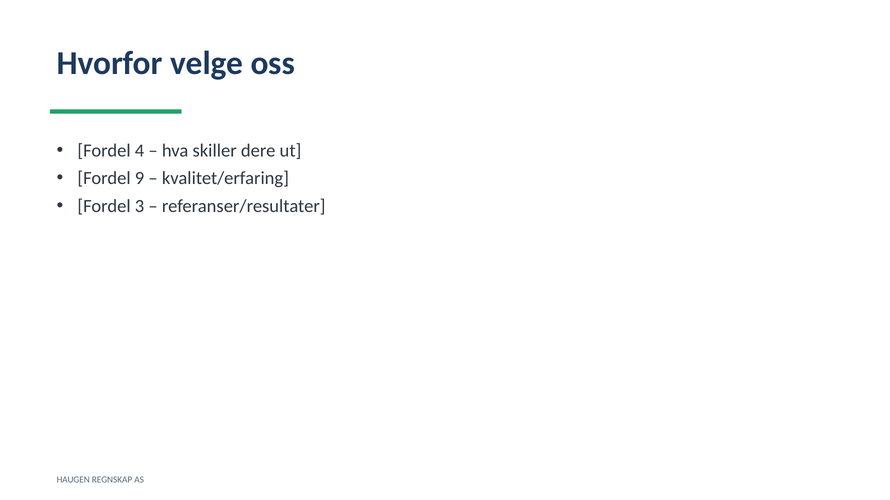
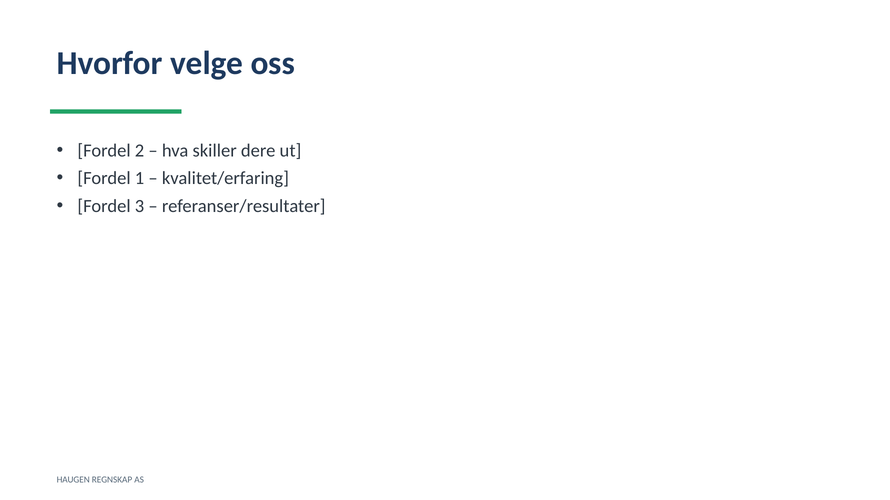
4: 4 -> 2 (140, 151)
9: 9 -> 1 (140, 179)
